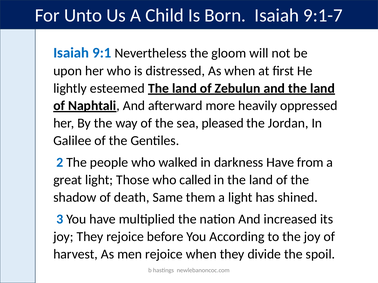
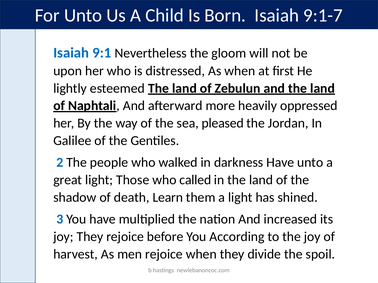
Have from: from -> unto (310, 163)
Same: Same -> Learn (168, 198)
